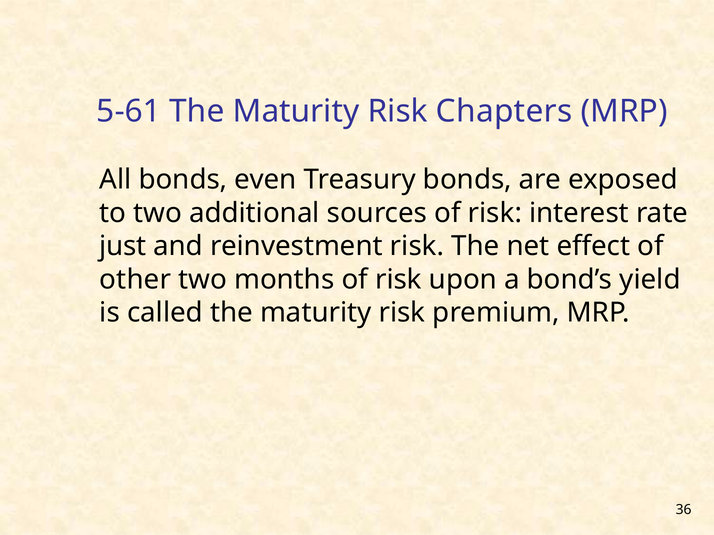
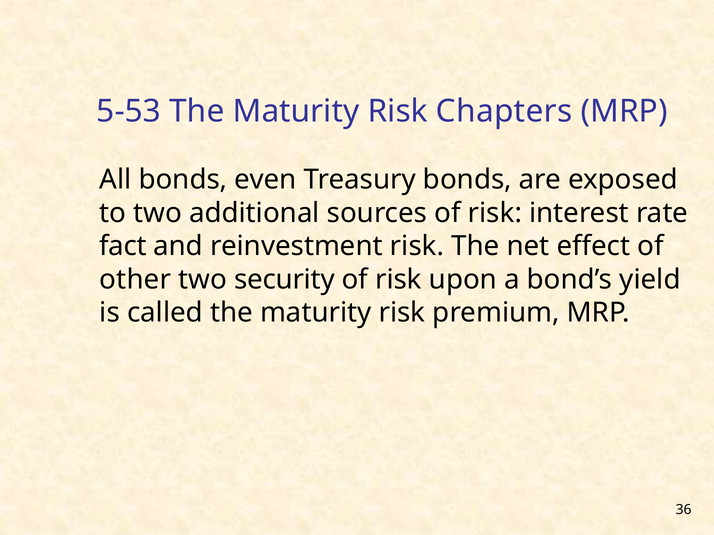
5-61: 5-61 -> 5-53 (129, 112)
just: just -> fact (123, 246)
months: months -> security (284, 280)
